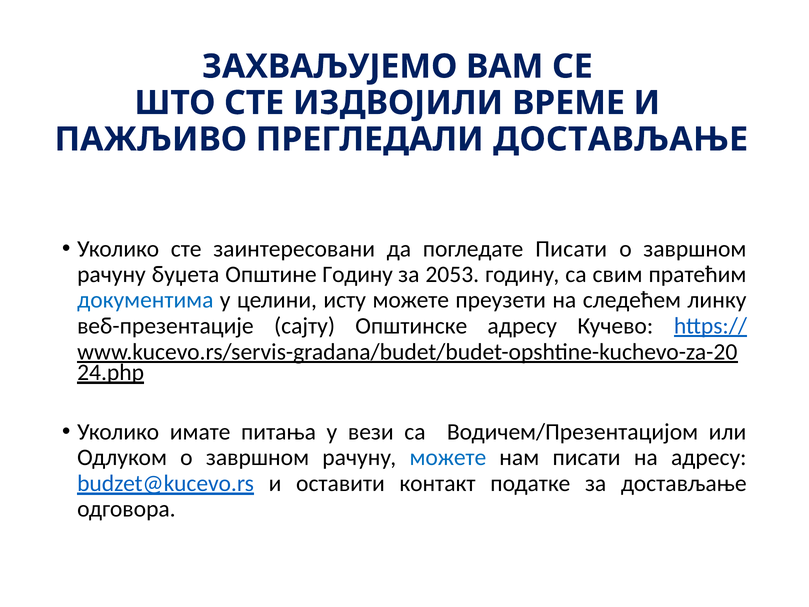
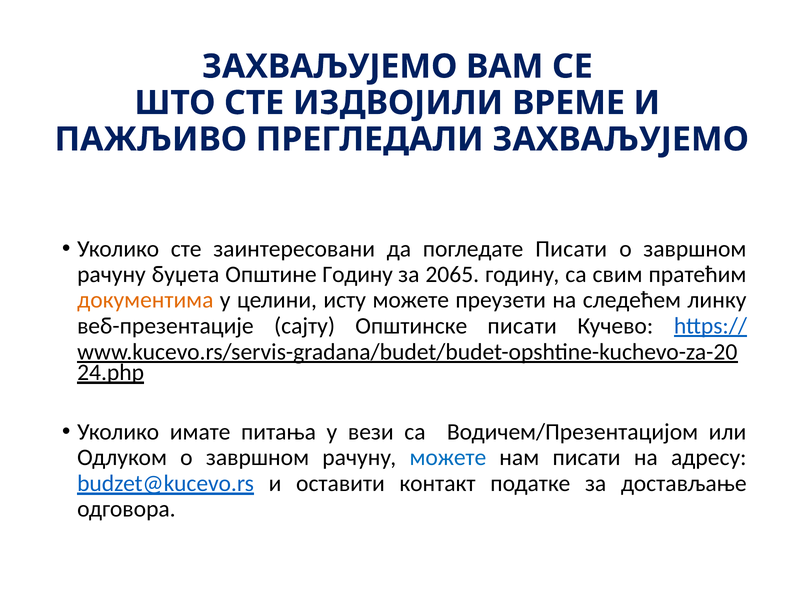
ПРЕГЛЕДАЛИ ДОСТАВЉАЊЕ: ДОСТАВЉАЊЕ -> ЗАХВАЉУЈЕМО (621, 139)
2053: 2053 -> 2065 (452, 274)
документима colour: blue -> orange (145, 300)
Општинске адресу: адресу -> писати (522, 326)
